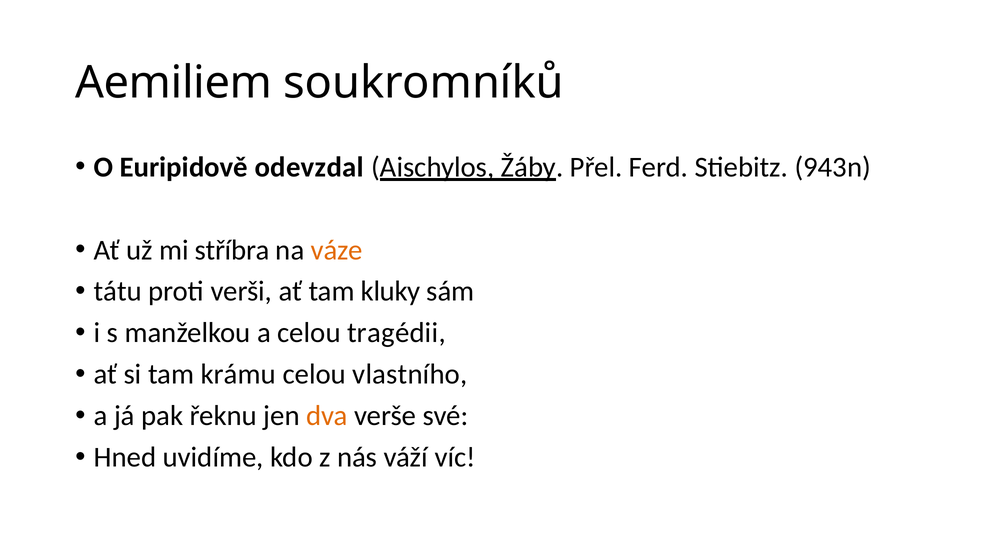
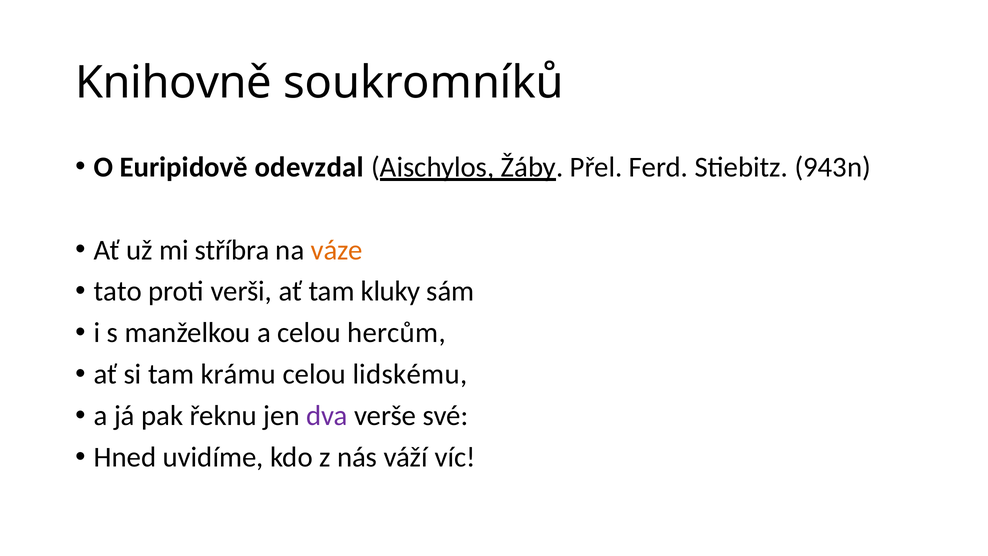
Aemiliem: Aemiliem -> Knihovně (174, 83)
tátu: tátu -> tato (118, 291)
tragédii: tragédii -> hercům (396, 333)
vlastního: vlastního -> lidskému (410, 374)
dva colour: orange -> purple (327, 416)
